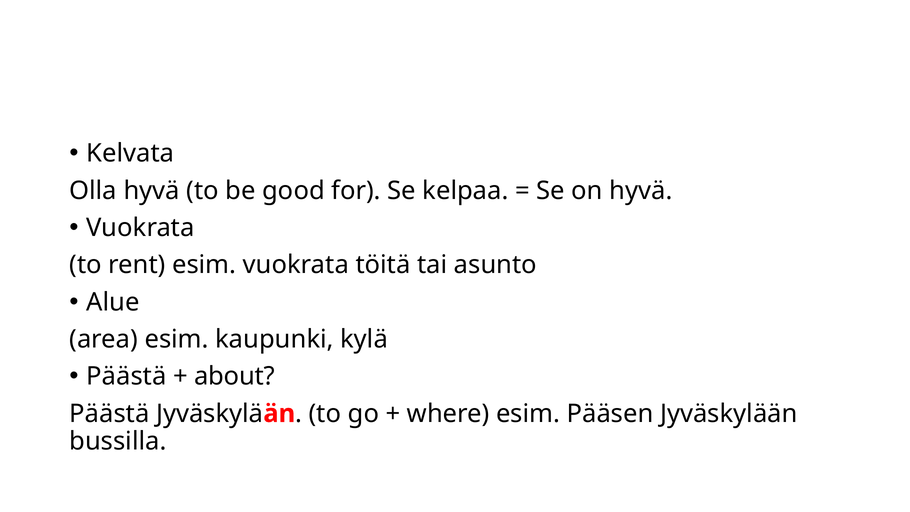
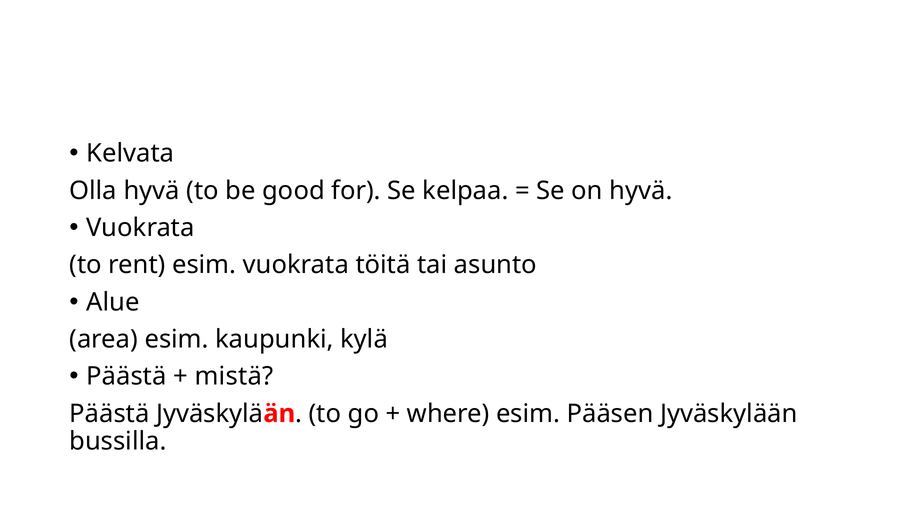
about: about -> mistä (234, 376)
